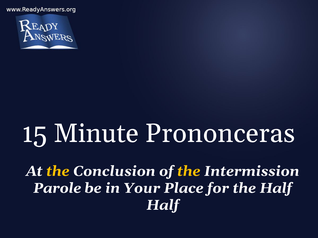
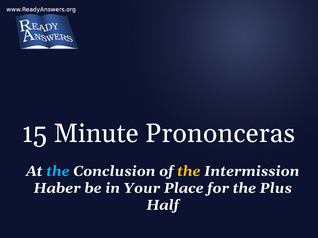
the colour: yellow -> light blue (58, 172)
Parole: Parole -> Haber (57, 189)
the Half: Half -> Plus (276, 189)
